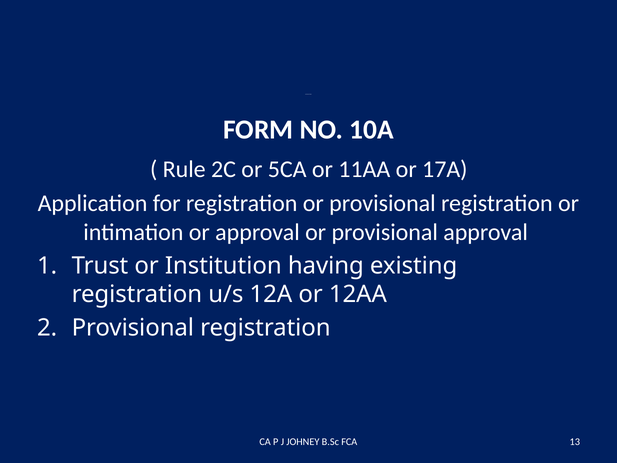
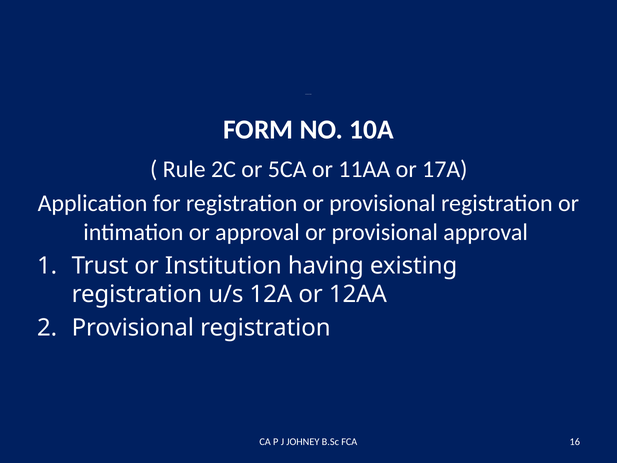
13: 13 -> 16 (575, 442)
